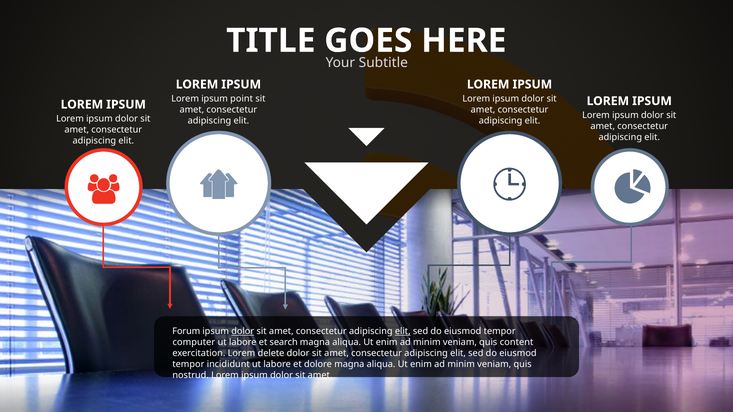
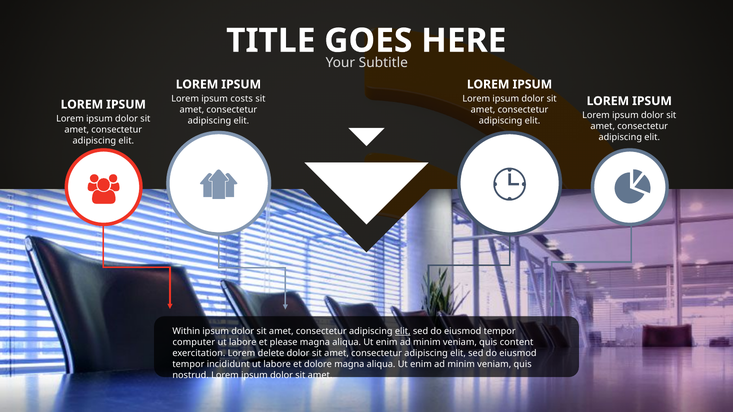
point: point -> costs (242, 99)
Forum: Forum -> Within (186, 332)
dolor underline: present -> none (243, 332)
search: search -> please (284, 343)
